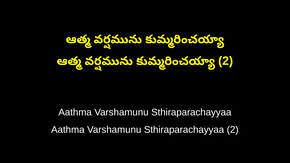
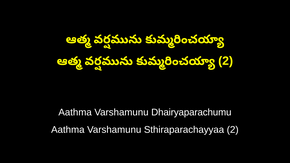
Sthiraparachayyaa: Sthiraparachayyaa -> Dhairyaparachumu (191, 112)
